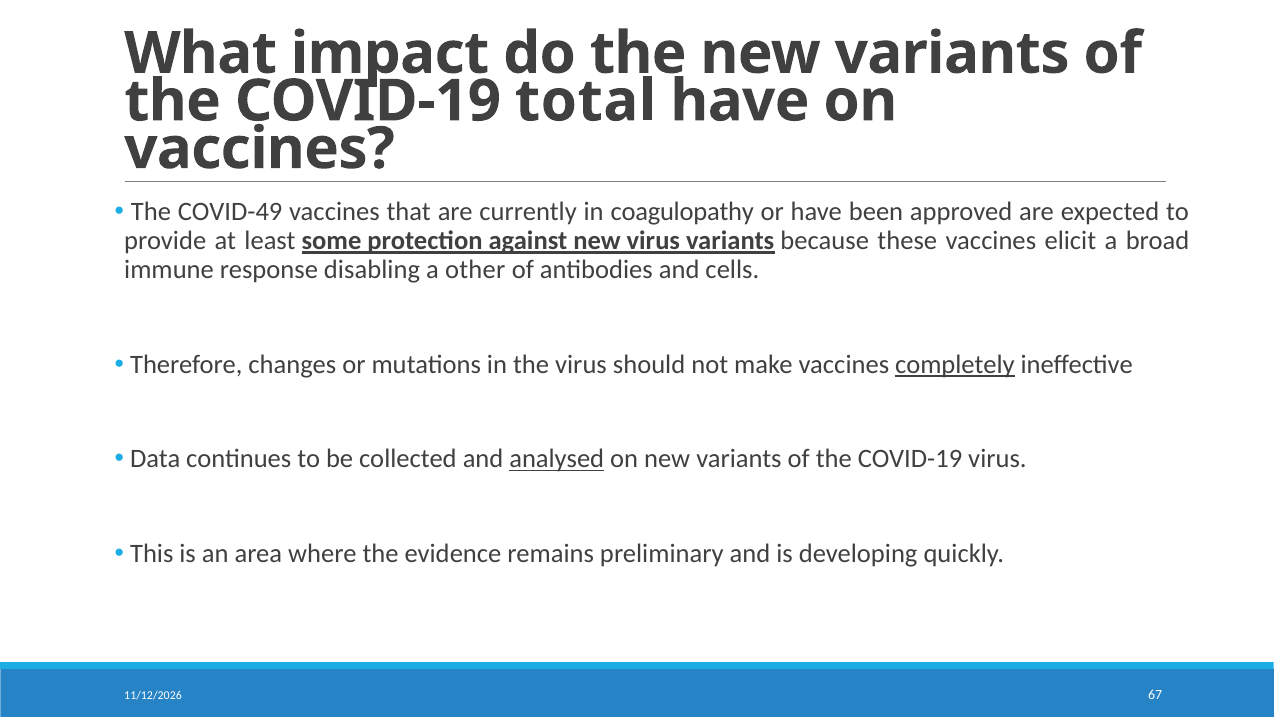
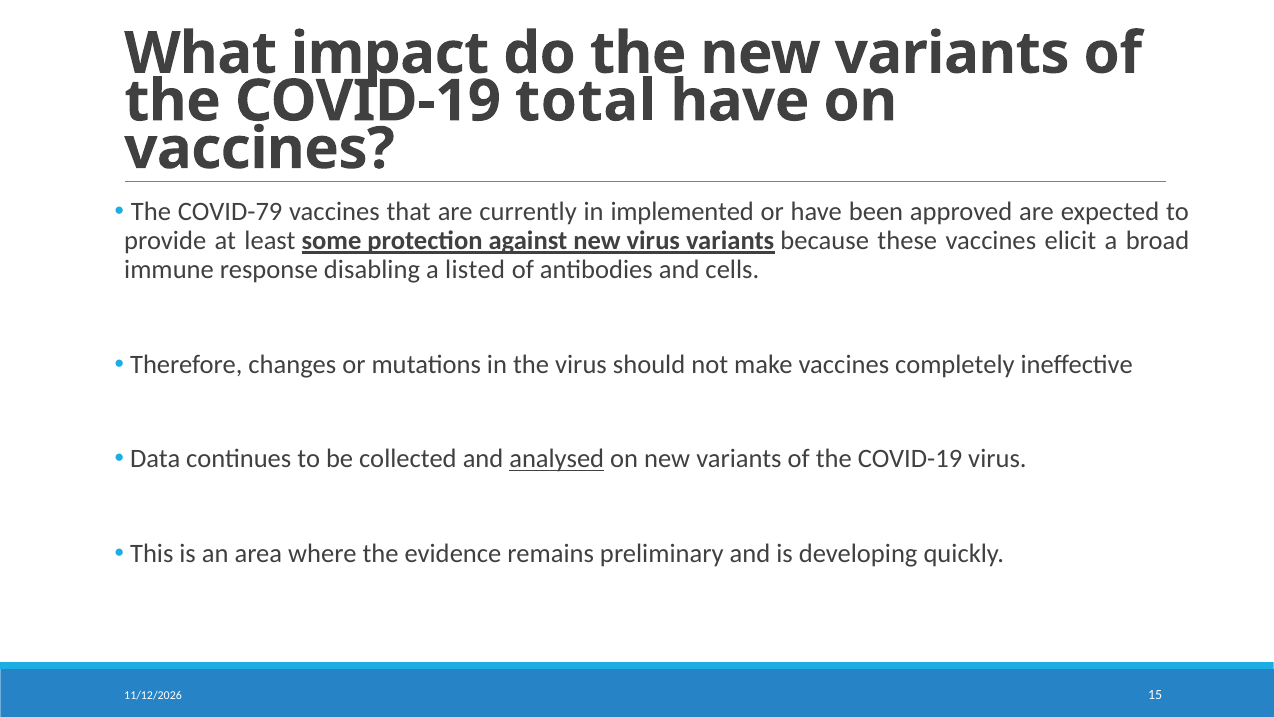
COVID-49: COVID-49 -> COVID-79 (230, 212)
coagulopathy: coagulopathy -> implemented (682, 212)
other: other -> listed (475, 270)
completely underline: present -> none (955, 364)
67: 67 -> 15 (1155, 695)
